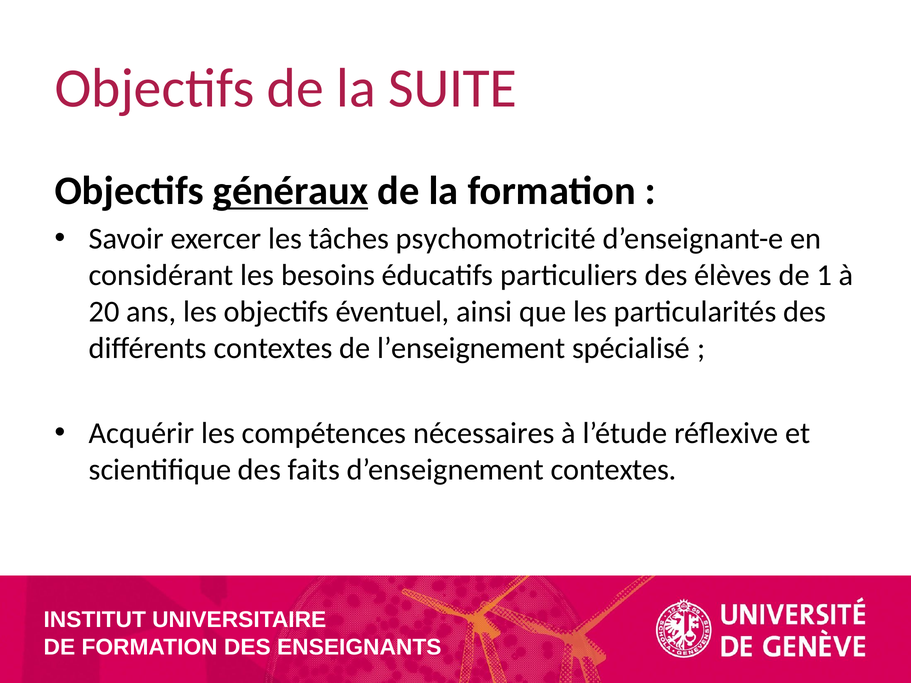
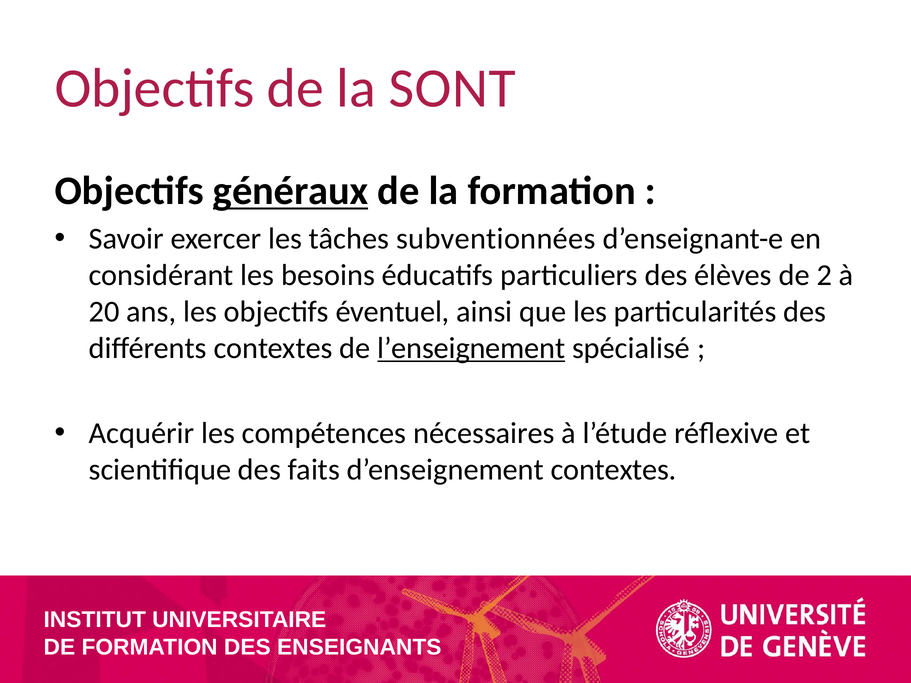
SUITE: SUITE -> SONT (452, 88)
psychomotricité: psychomotricité -> subventionnées (496, 239)
1: 1 -> 2 (824, 275)
l’enseignement underline: none -> present (471, 348)
